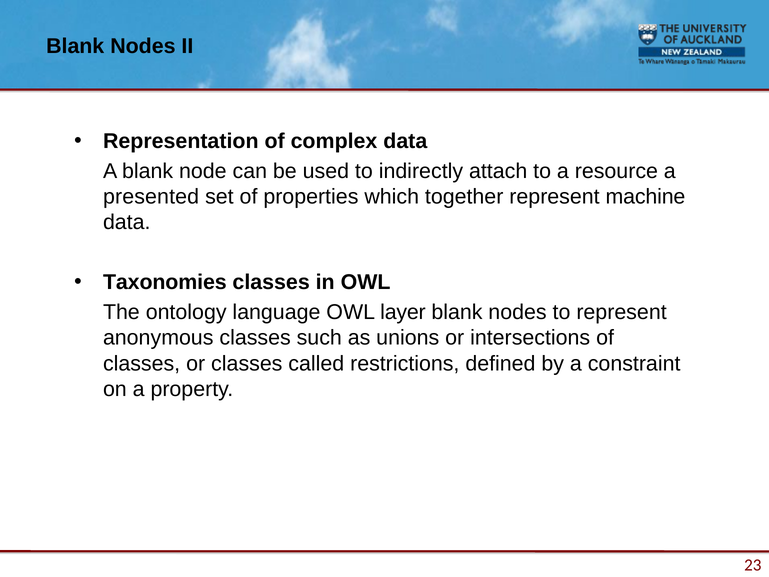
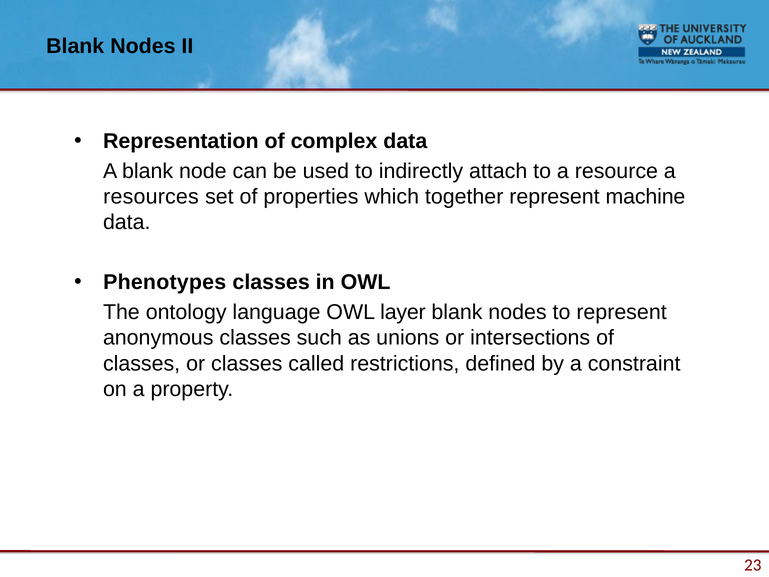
presented: presented -> resources (151, 197)
Taxonomies: Taxonomies -> Phenotypes (165, 282)
